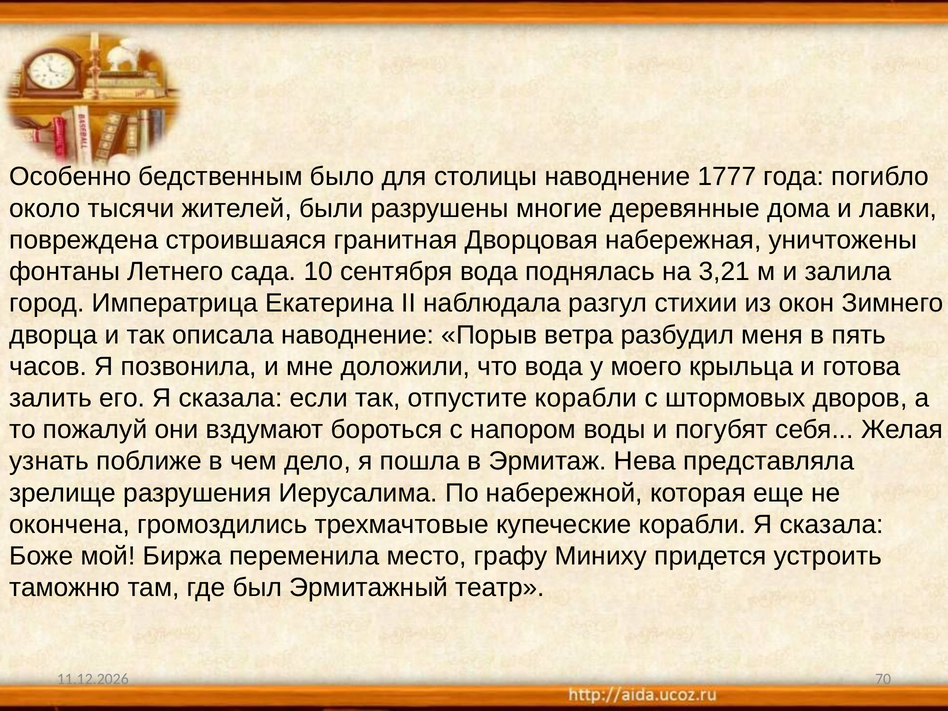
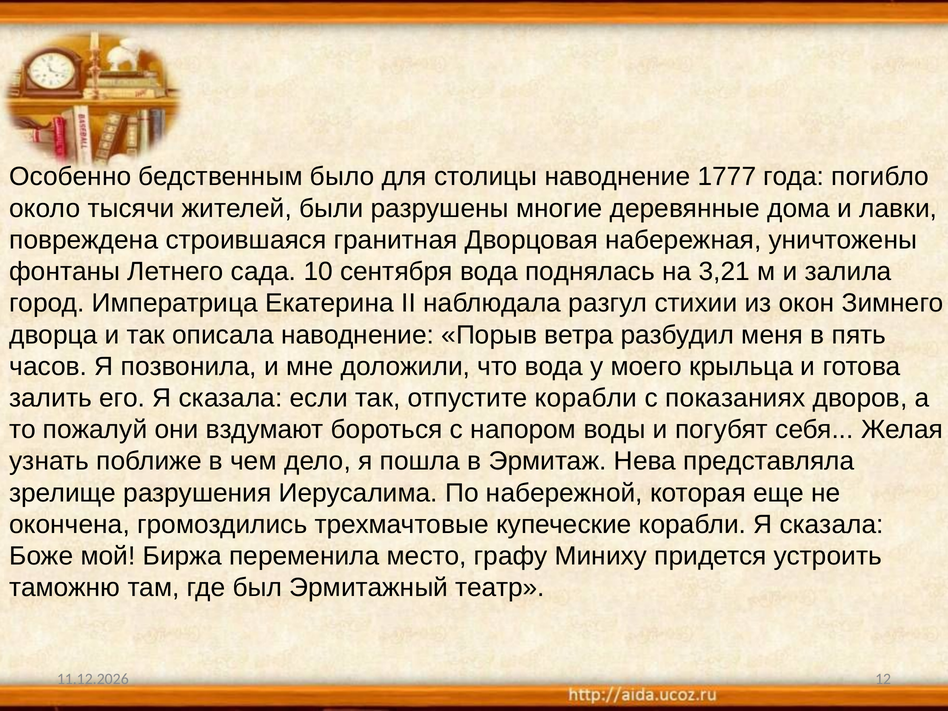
штормовых: штормовых -> показаниях (735, 398)
70: 70 -> 12 (883, 679)
